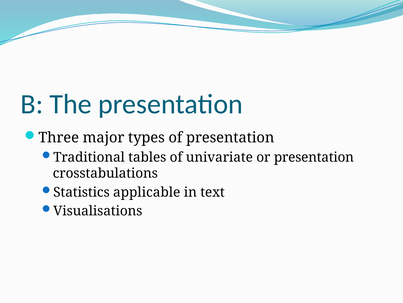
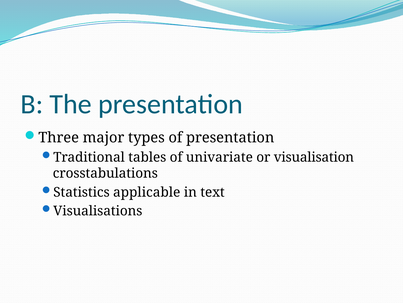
or presentation: presentation -> visualisation (314, 157)
